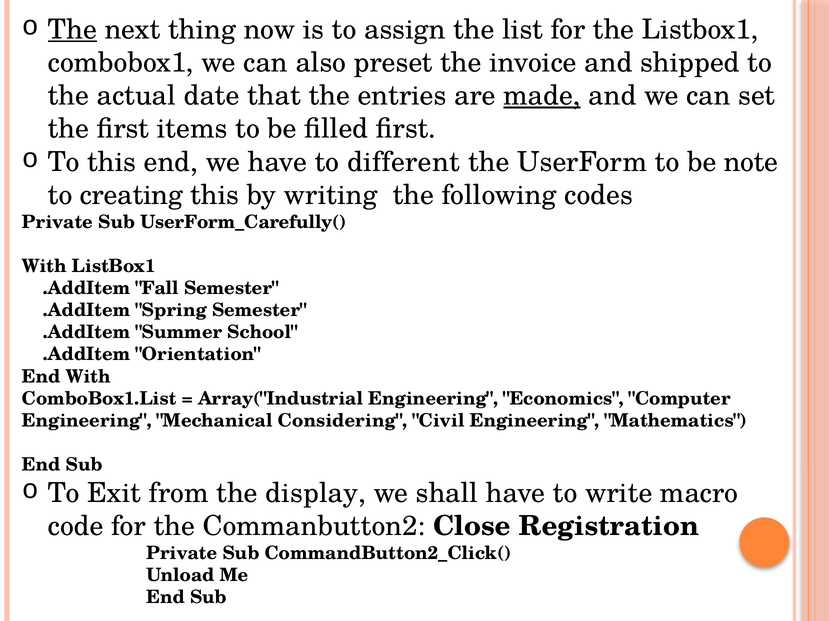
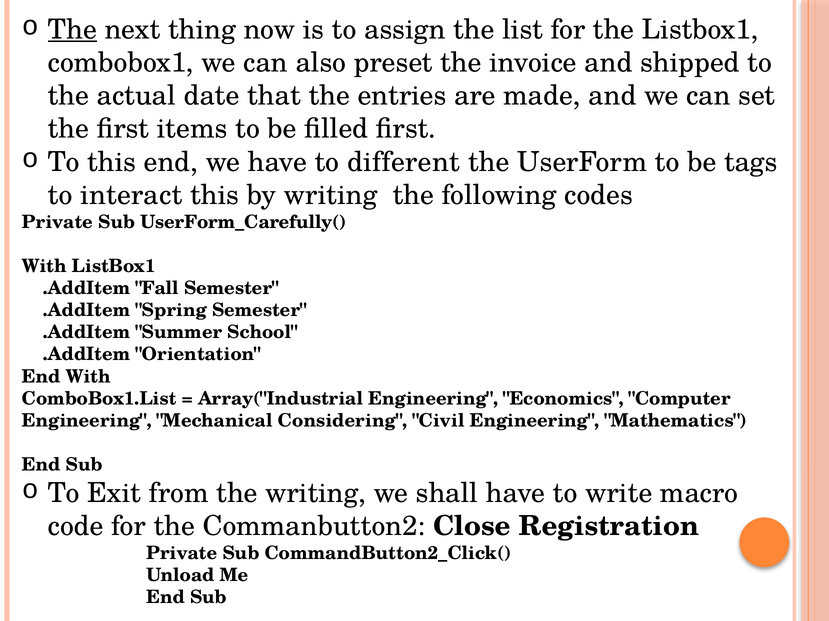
made underline: present -> none (542, 96)
note: note -> tags (751, 162)
creating: creating -> interact (131, 195)
the display: display -> writing (316, 494)
